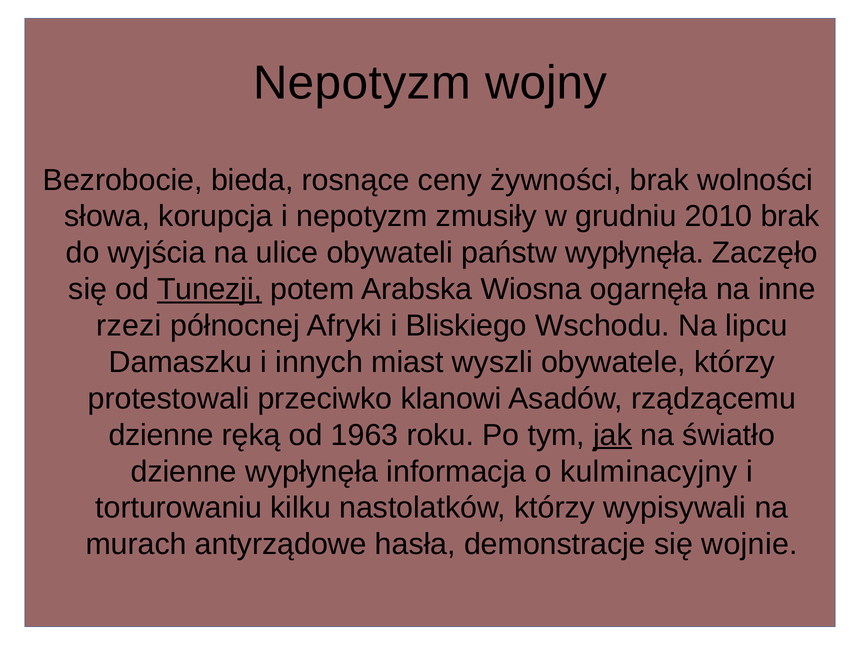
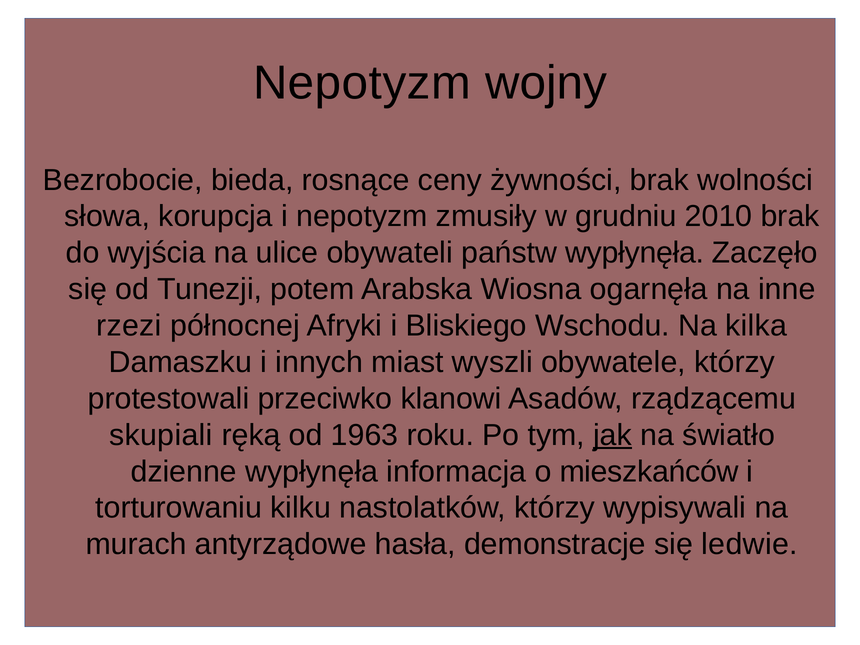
Tunezji underline: present -> none (210, 289)
lipcu: lipcu -> kilka (756, 326)
dzienne: dzienne -> skupiali (161, 435)
kulminacyjny: kulminacyjny -> mieszkańców (649, 471)
wojnie: wojnie -> ledwie (750, 544)
